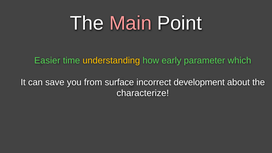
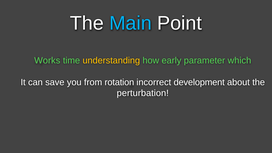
Main colour: pink -> light blue (131, 23)
Easier: Easier -> Works (47, 60)
surface: surface -> rotation (119, 82)
characterize: characterize -> perturbation (143, 93)
